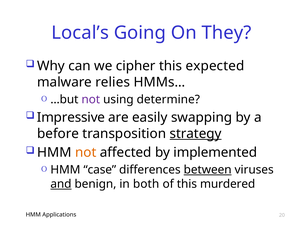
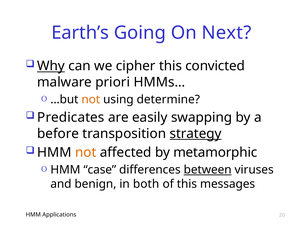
Local’s: Local’s -> Earth’s (80, 33)
They: They -> Next (226, 33)
Why underline: none -> present (51, 66)
expected: expected -> convicted (215, 66)
relies: relies -> priori (113, 82)
not colour: purple -> orange (91, 100)
Impressive: Impressive -> Predicates (71, 118)
implemented: implemented -> metamorphic (215, 153)
and underline: present -> none (61, 184)
murdered: murdered -> messages (228, 184)
